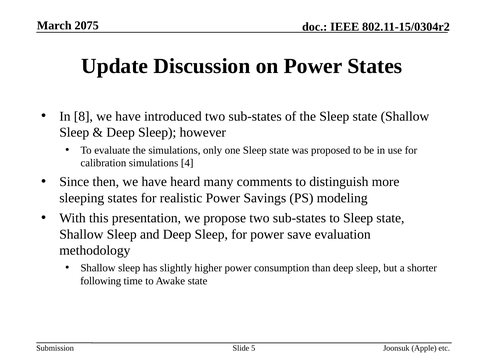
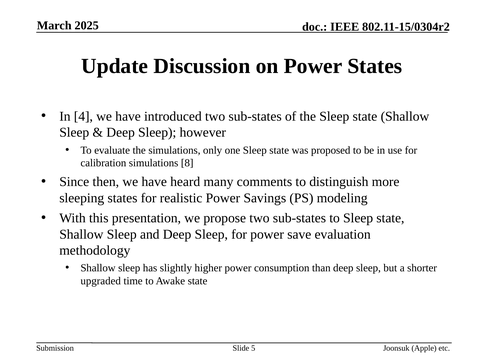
2075: 2075 -> 2025 (87, 26)
8: 8 -> 4 (83, 116)
4: 4 -> 8 (187, 163)
following: following -> upgraded (101, 281)
